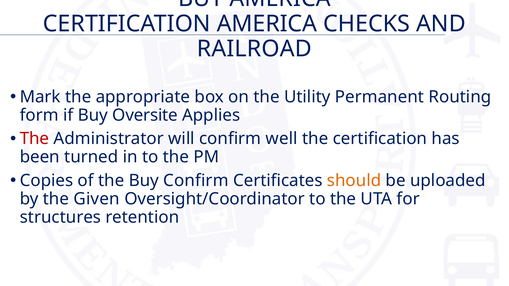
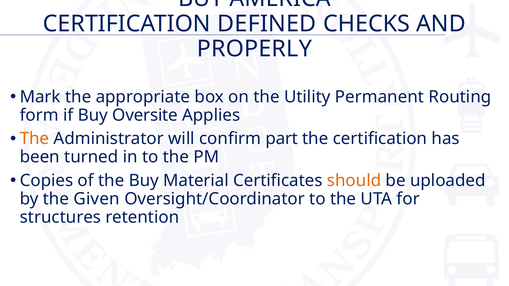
CERTIFICATION AMERICA: AMERICA -> DEFINED (267, 24)
RAILROAD: RAILROAD -> PROPERLY (254, 49)
The colour: red -> orange (34, 139)
well: well -> part (282, 139)
Buy Confirm: Confirm -> Material (196, 181)
